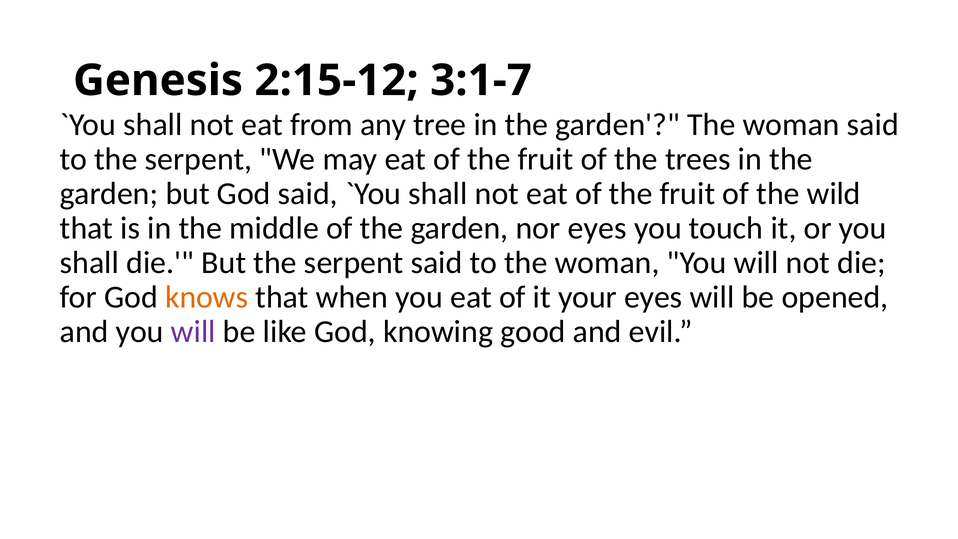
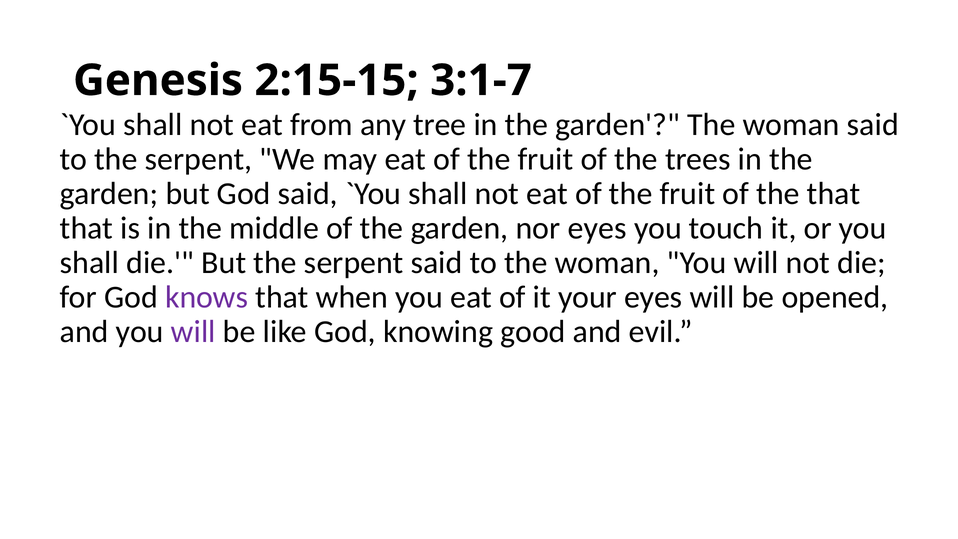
2:15-12: 2:15-12 -> 2:15-15 (337, 81)
the wild: wild -> that (834, 193)
knows colour: orange -> purple (207, 297)
